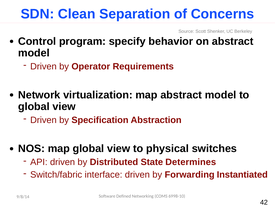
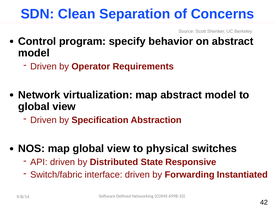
Determines: Determines -> Responsive (191, 162)
